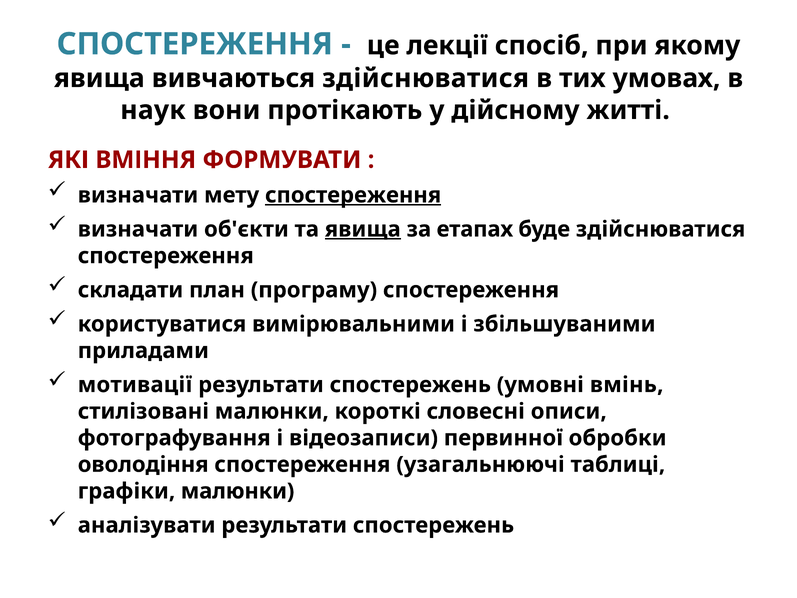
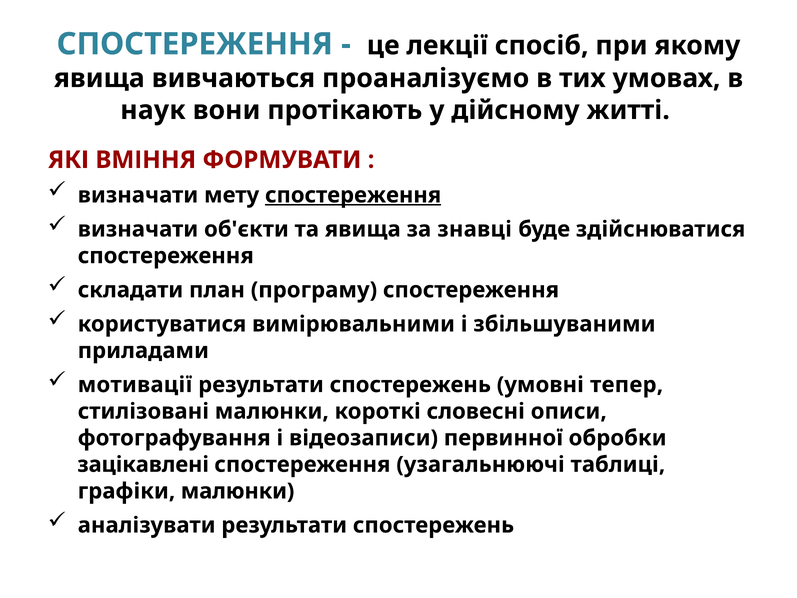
вивчаються здійснюватися: здійснюватися -> проаналізуємо (426, 78)
явища underline: present -> none (363, 229)
етапах: етапах -> знавці (475, 229)
вмінь: вмінь -> тепер (627, 385)
оволодіння: оволодіння -> зацікавлені (143, 464)
